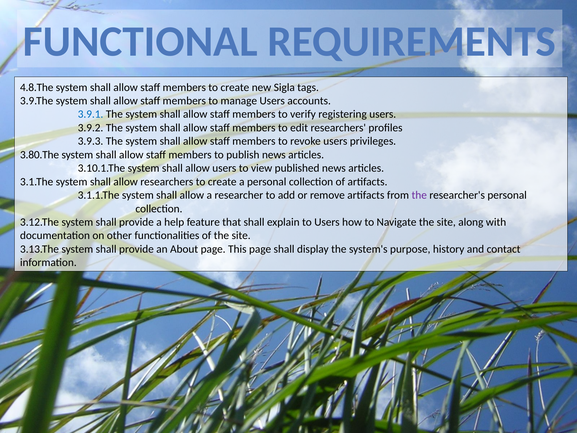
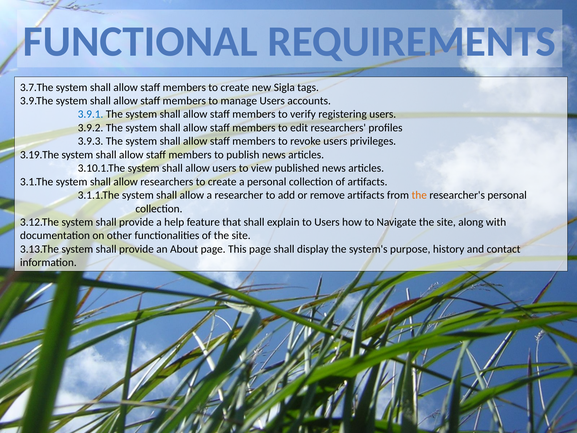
4.8.The: 4.8.The -> 3.7.The (37, 87)
3.80.The: 3.80.The -> 3.19.The (40, 155)
the colour: purple -> orange (419, 195)
